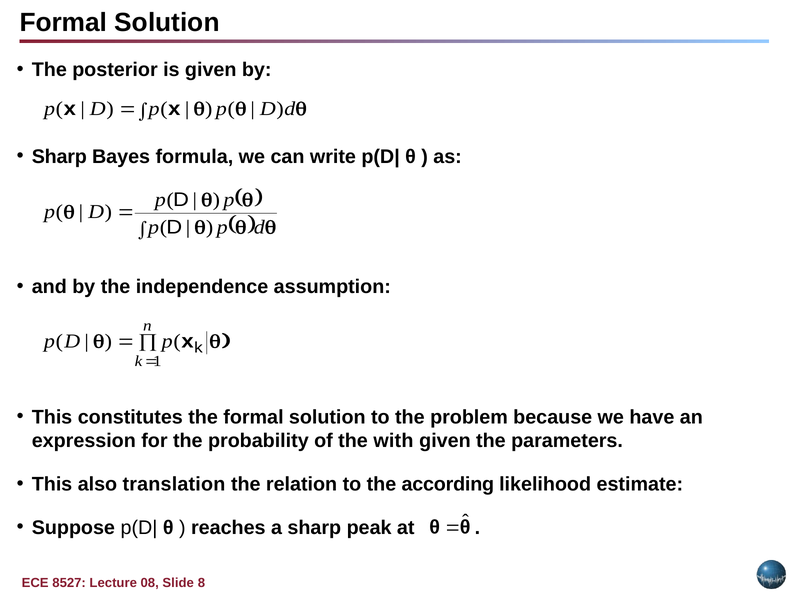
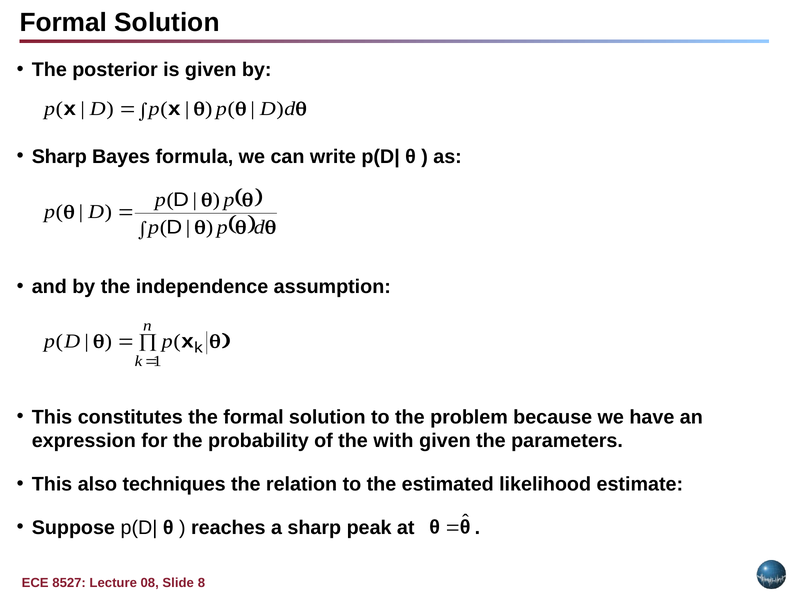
translation: translation -> techniques (174, 484)
according: according -> estimated (448, 484)
